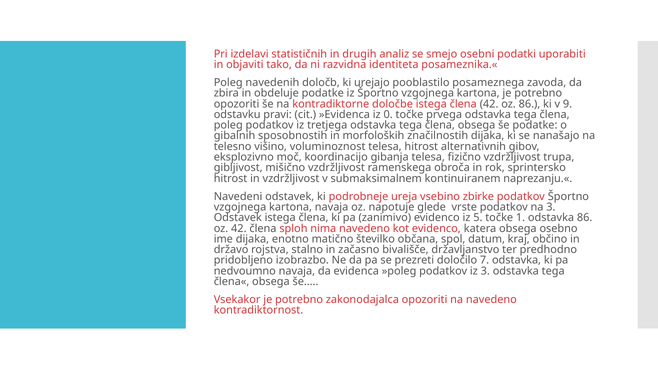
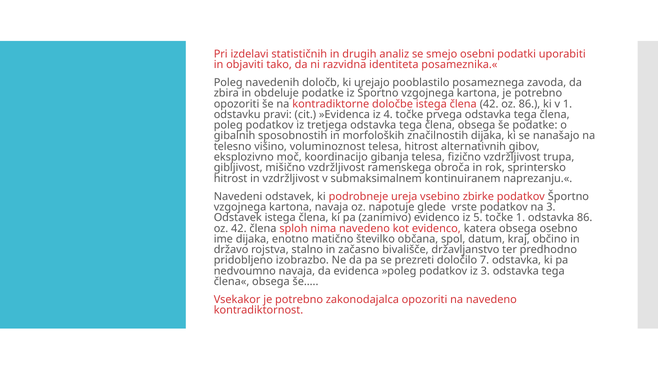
v 9: 9 -> 1 (568, 104)
0: 0 -> 4 (388, 115)
